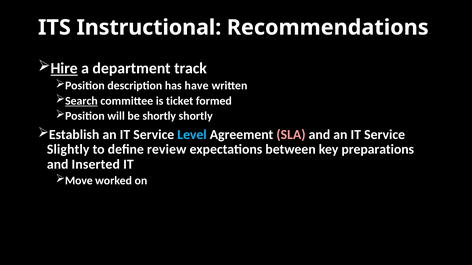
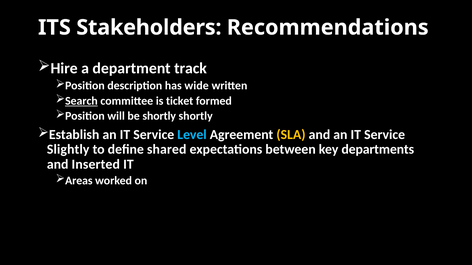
Instructional: Instructional -> Stakeholders (149, 28)
Hire underline: present -> none (64, 68)
have: have -> wide (197, 86)
SLA colour: pink -> yellow (291, 135)
review: review -> shared (167, 150)
preparations: preparations -> departments (378, 150)
Move: Move -> Areas (79, 181)
